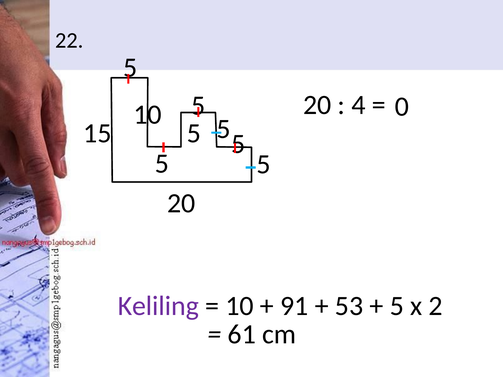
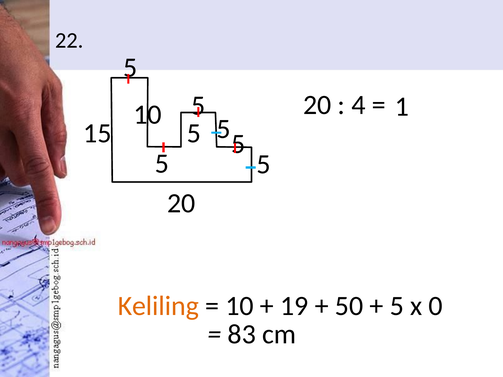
0: 0 -> 1 (402, 107)
Keliling colour: purple -> orange (158, 306)
91: 91 -> 19 (294, 306)
53: 53 -> 50 (349, 306)
2: 2 -> 0 (436, 306)
61: 61 -> 83 (242, 334)
